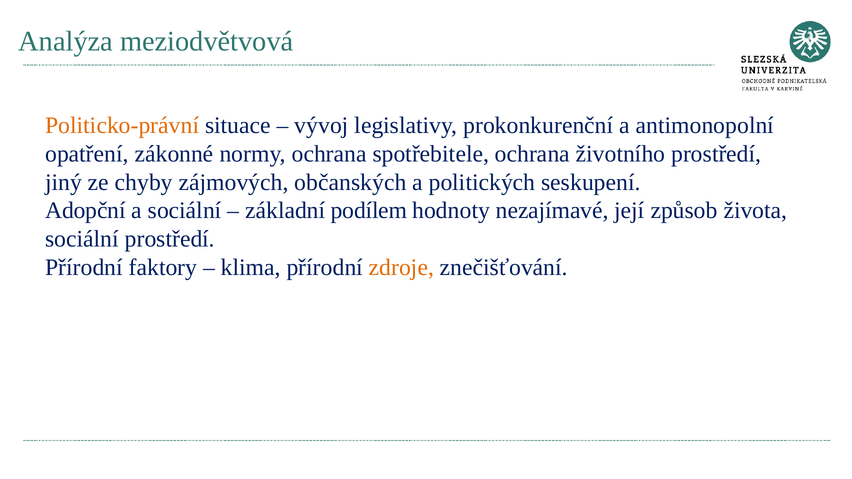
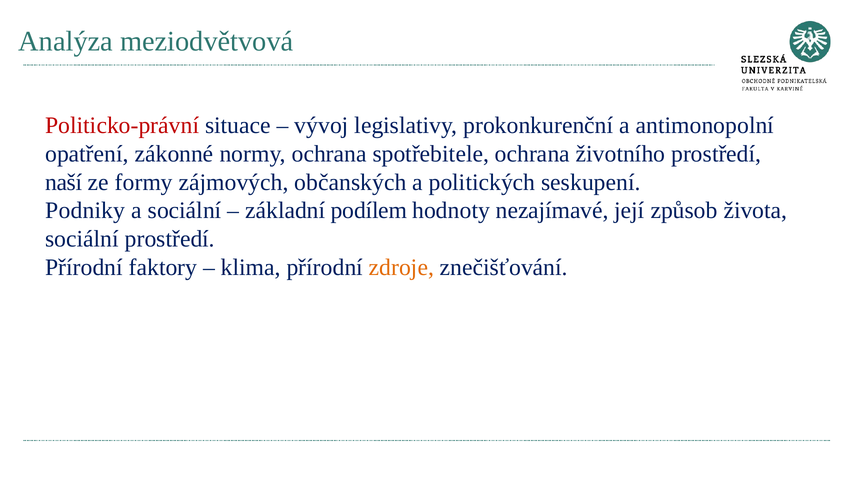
Politicko-právní colour: orange -> red (122, 125)
jiný: jiný -> naší (64, 182)
chyby: chyby -> formy (144, 182)
Adopční: Adopční -> Podniky (85, 211)
